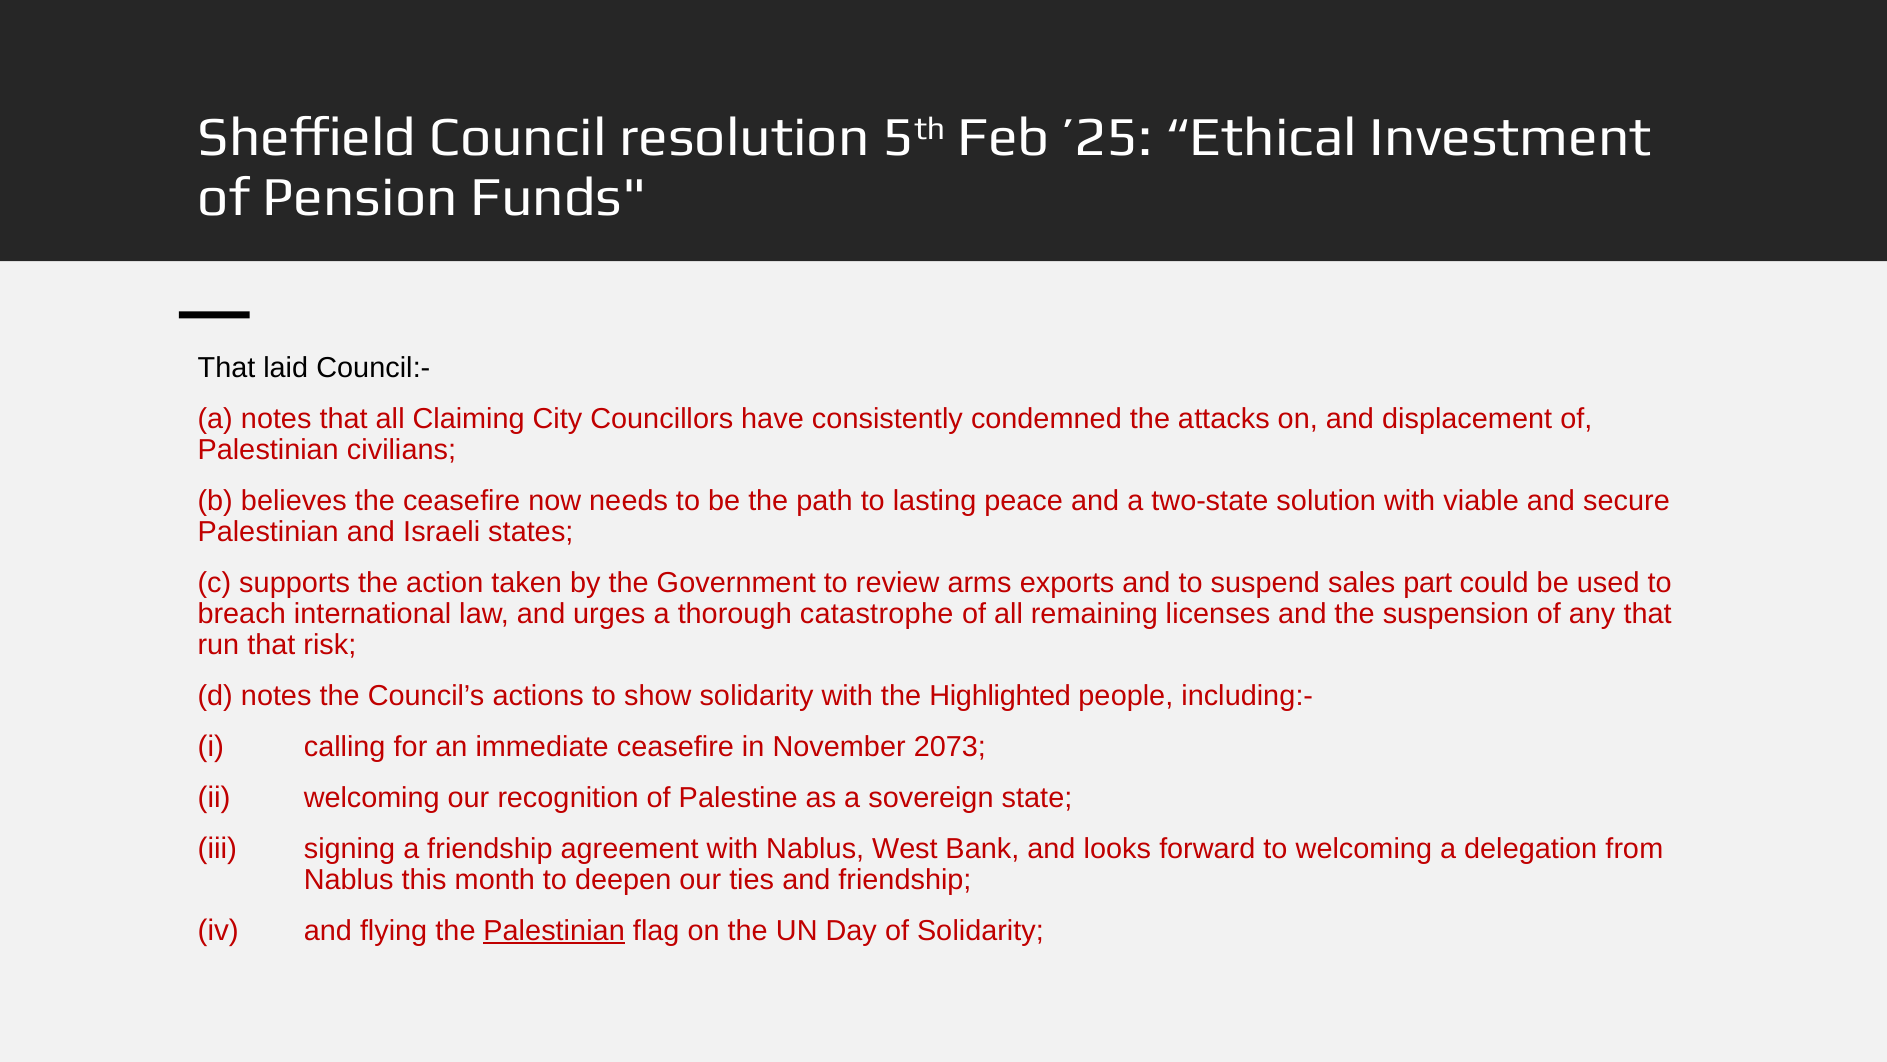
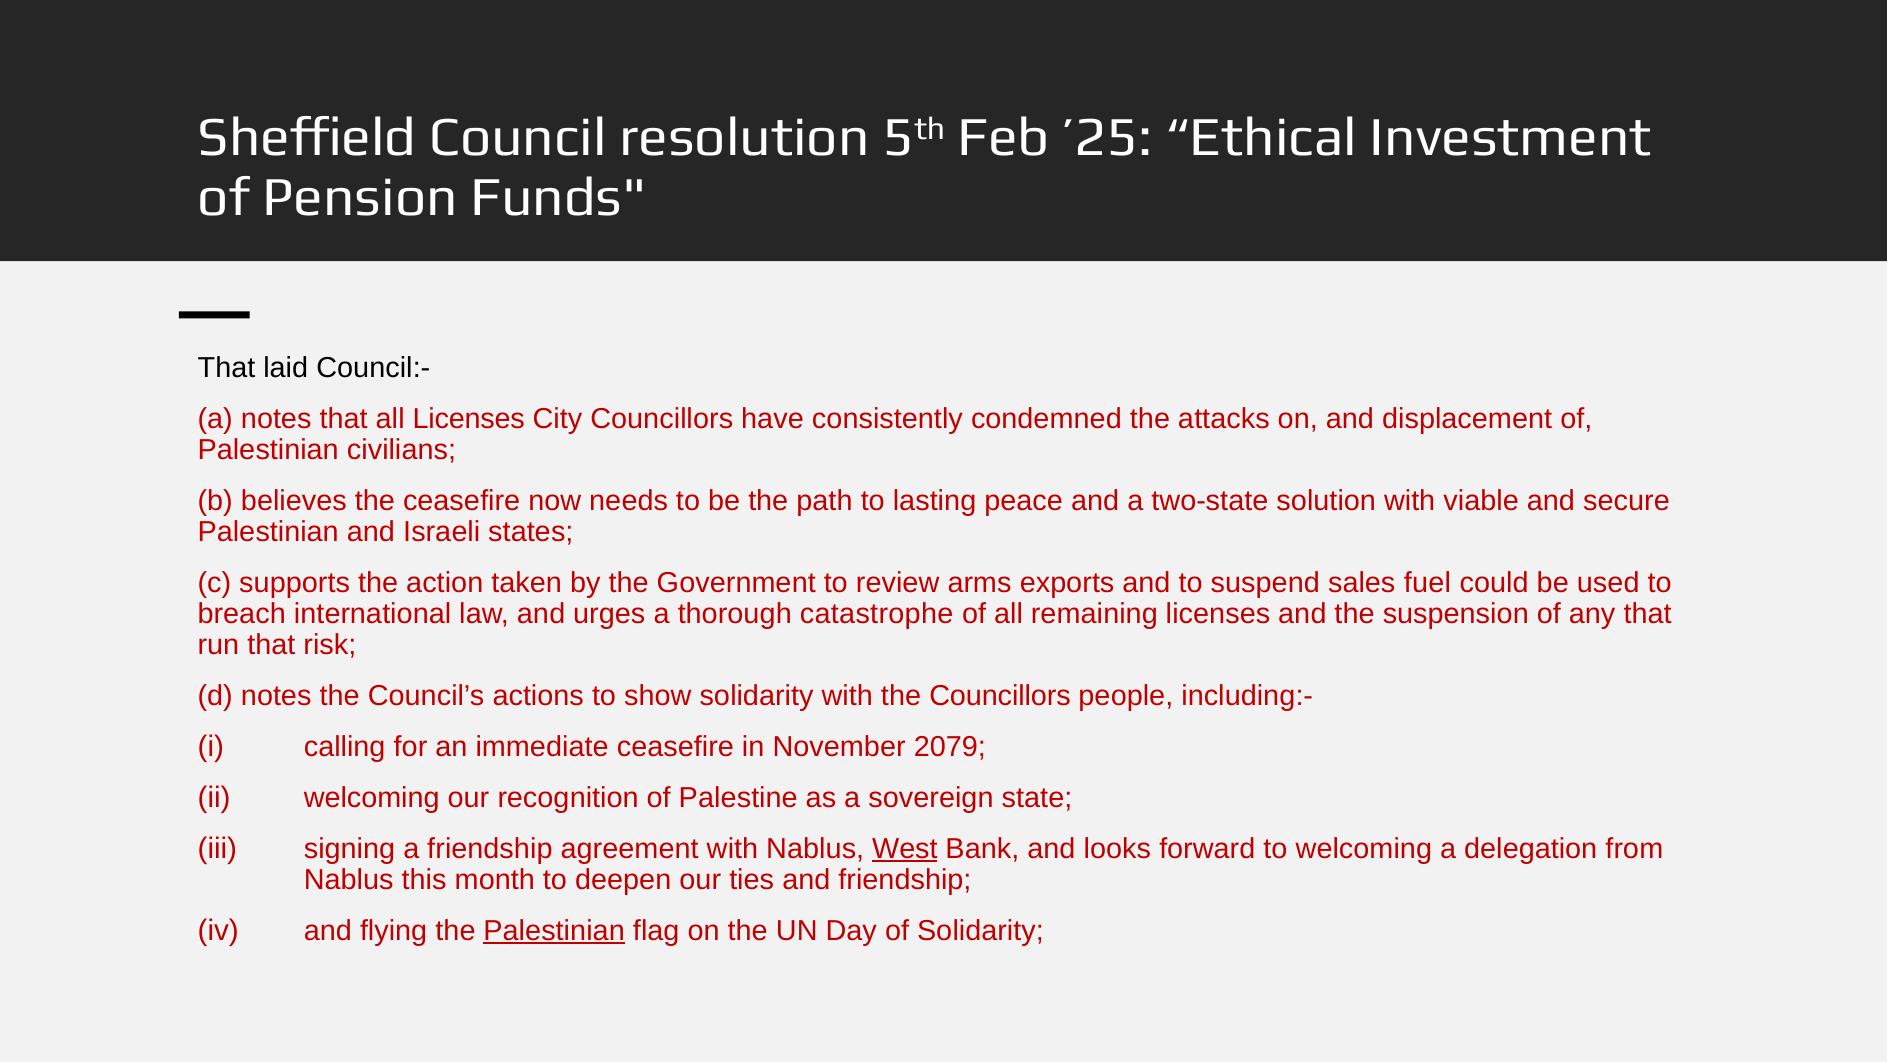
all Claiming: Claiming -> Licenses (469, 419)
part: part -> fuel (1427, 583)
the Highlighted: Highlighted -> Councillors (1000, 696)
2073: 2073 -> 2079 (950, 747)
West underline: none -> present (905, 848)
